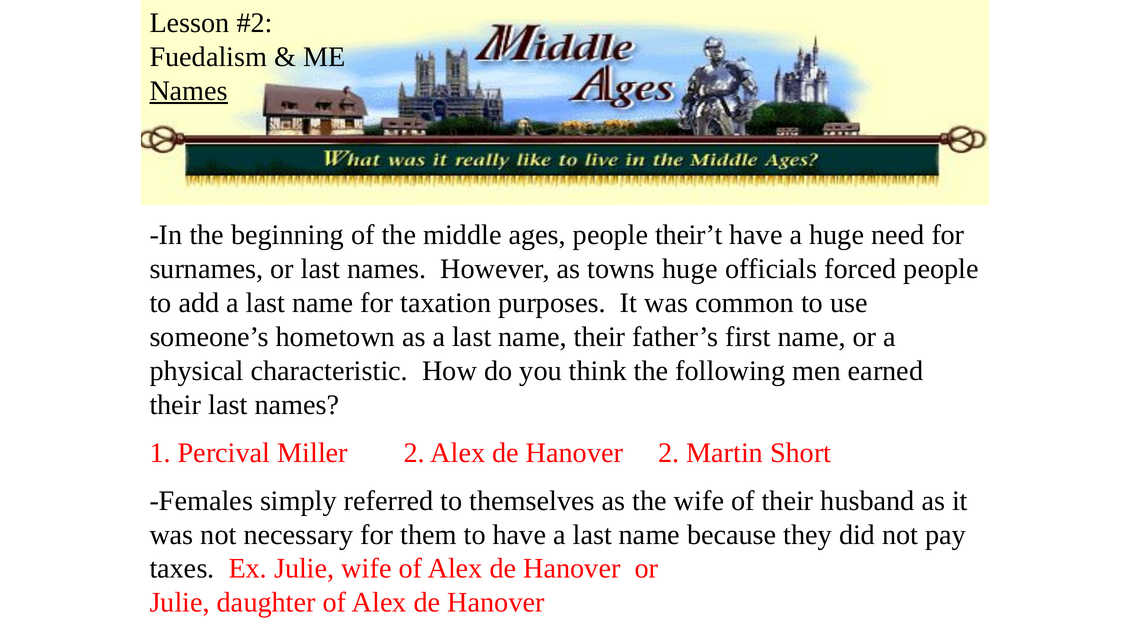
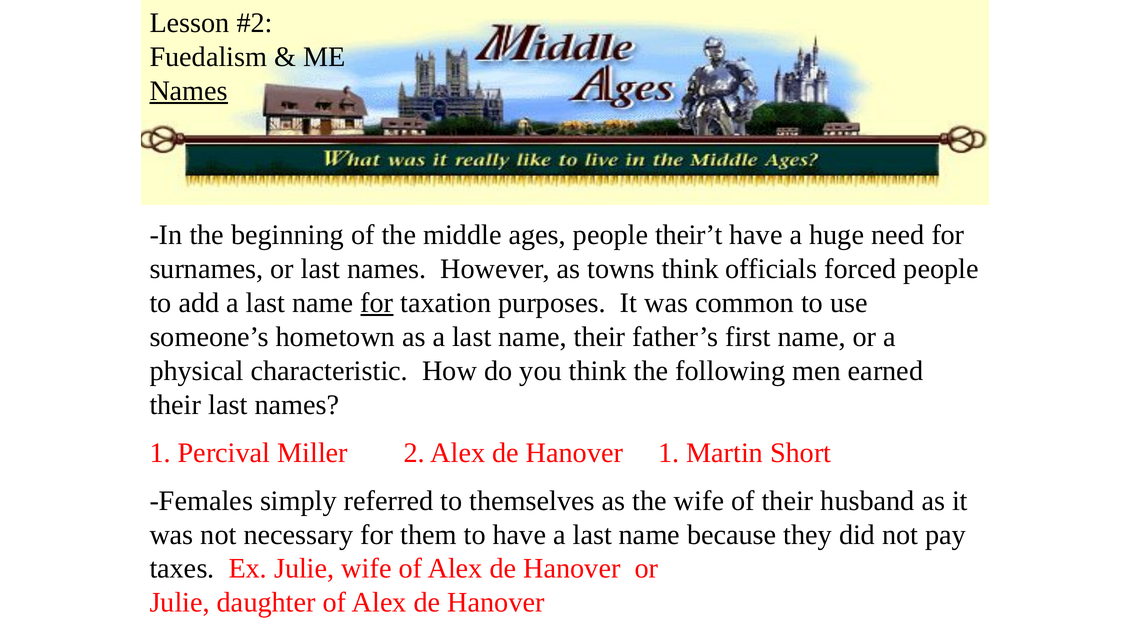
towns huge: huge -> think (690, 269)
for underline: none -> present (377, 303)
Hanover 2: 2 -> 1 (669, 452)
